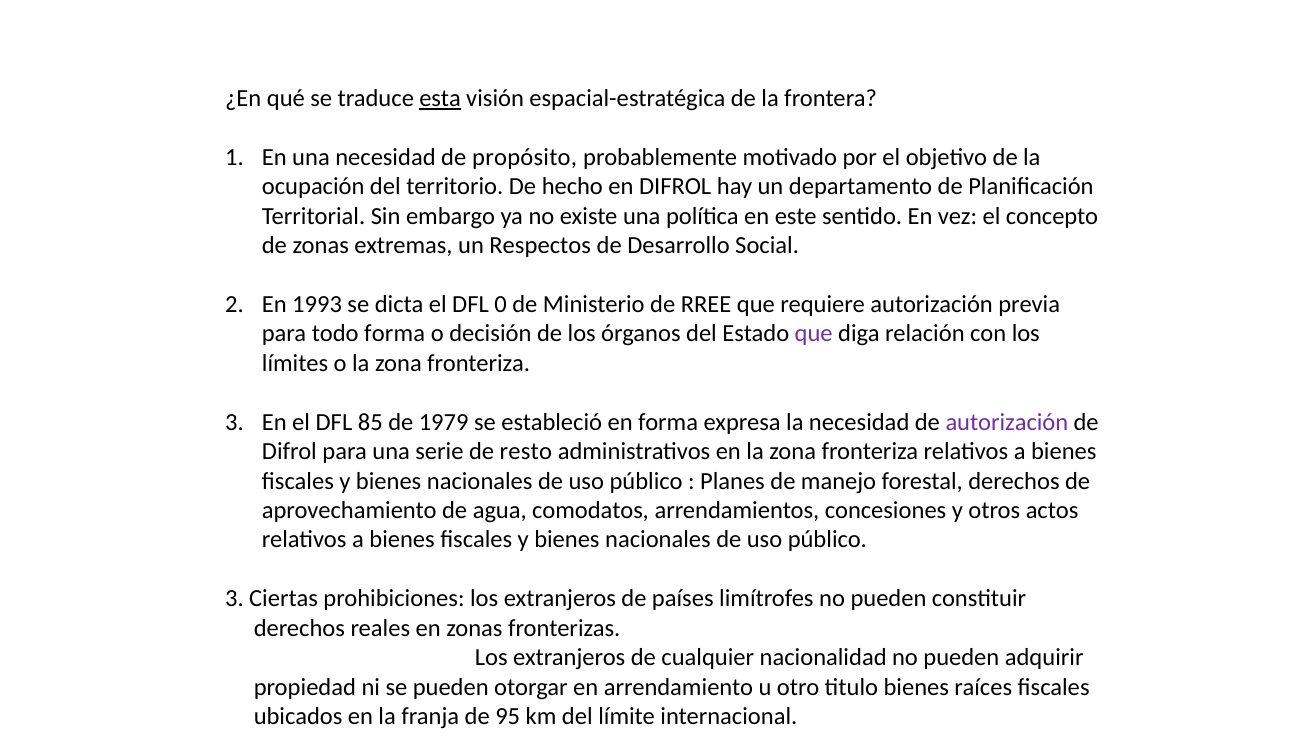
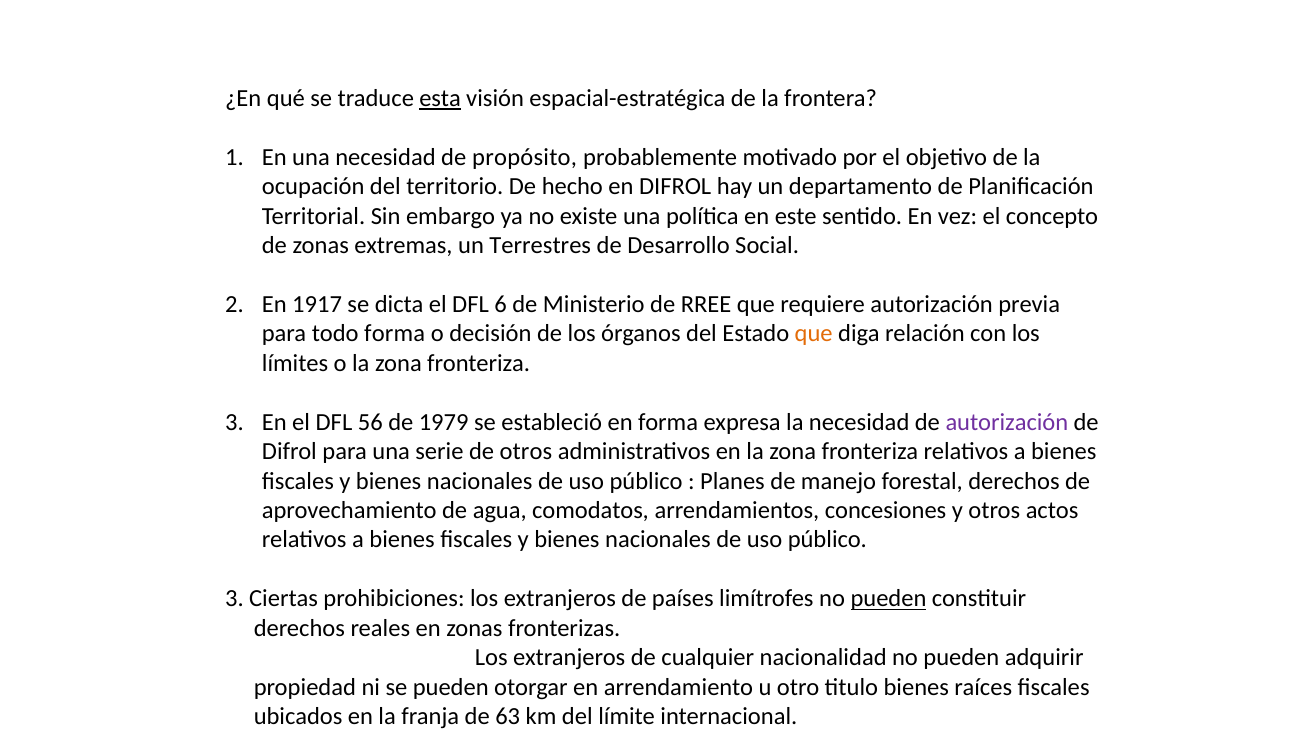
Respectos: Respectos -> Terrestres (540, 246)
1993: 1993 -> 1917 (317, 304)
0: 0 -> 6 (501, 304)
que colour: purple -> orange (814, 334)
85: 85 -> 56 (370, 422)
de resto: resto -> otros (526, 452)
pueden underline: none -> present (888, 599)
95: 95 -> 63 (508, 717)
